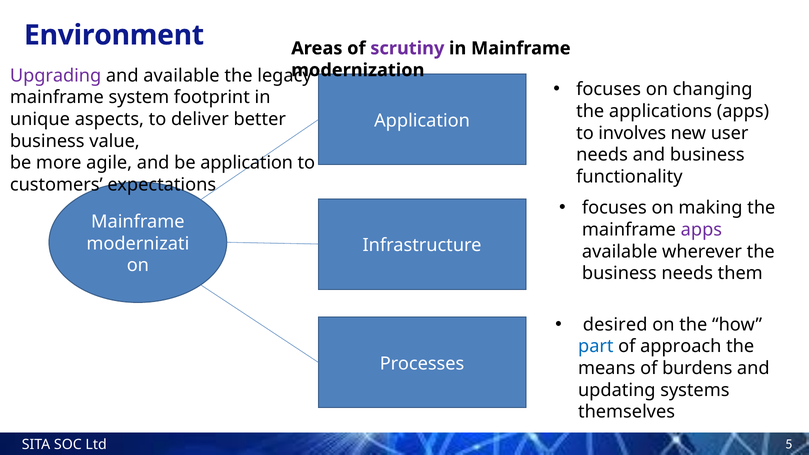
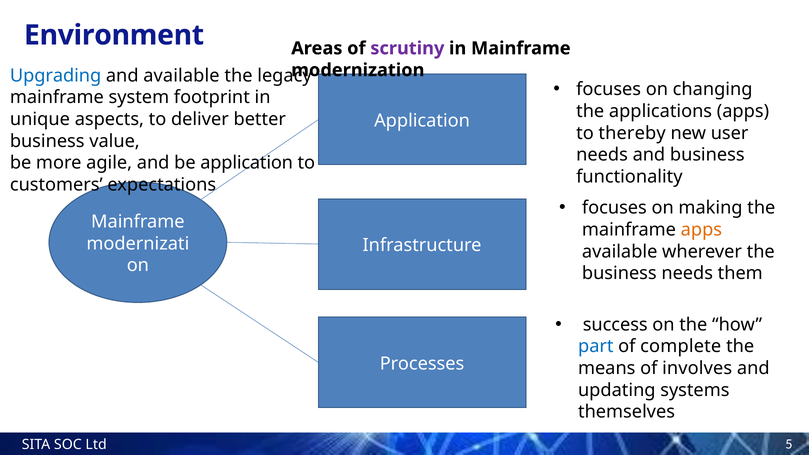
Upgrading colour: purple -> blue (56, 76)
involves: involves -> thereby (632, 133)
apps colour: purple -> orange (701, 230)
desired: desired -> success (615, 325)
approach: approach -> complete (681, 346)
burdens: burdens -> involves (697, 368)
